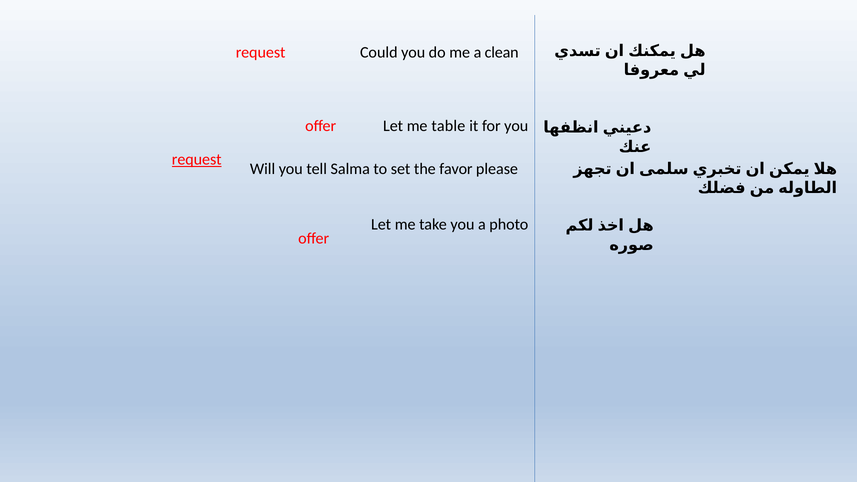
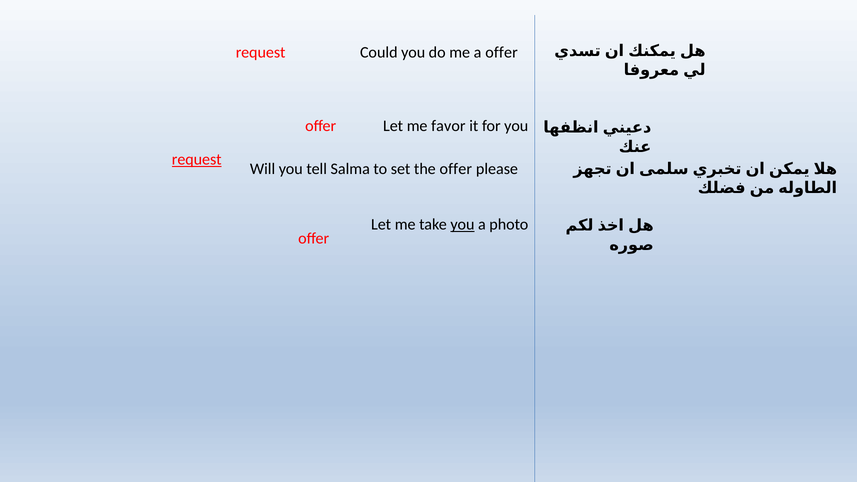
a clean: clean -> offer (501, 52)
table: table -> favor (448, 126)
the favor: favor -> offer (456, 169)
you underline: none -> present (462, 225)
